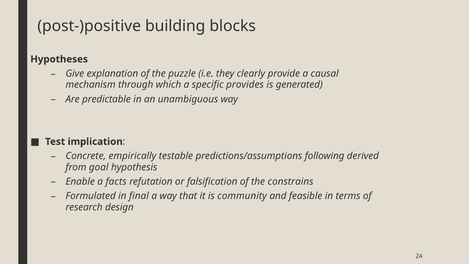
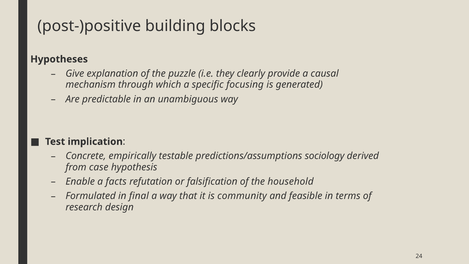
provides: provides -> focusing (245, 85)
following: following -> sociology (325, 156)
goal: goal -> case (99, 167)
constrains: constrains -> household (291, 181)
